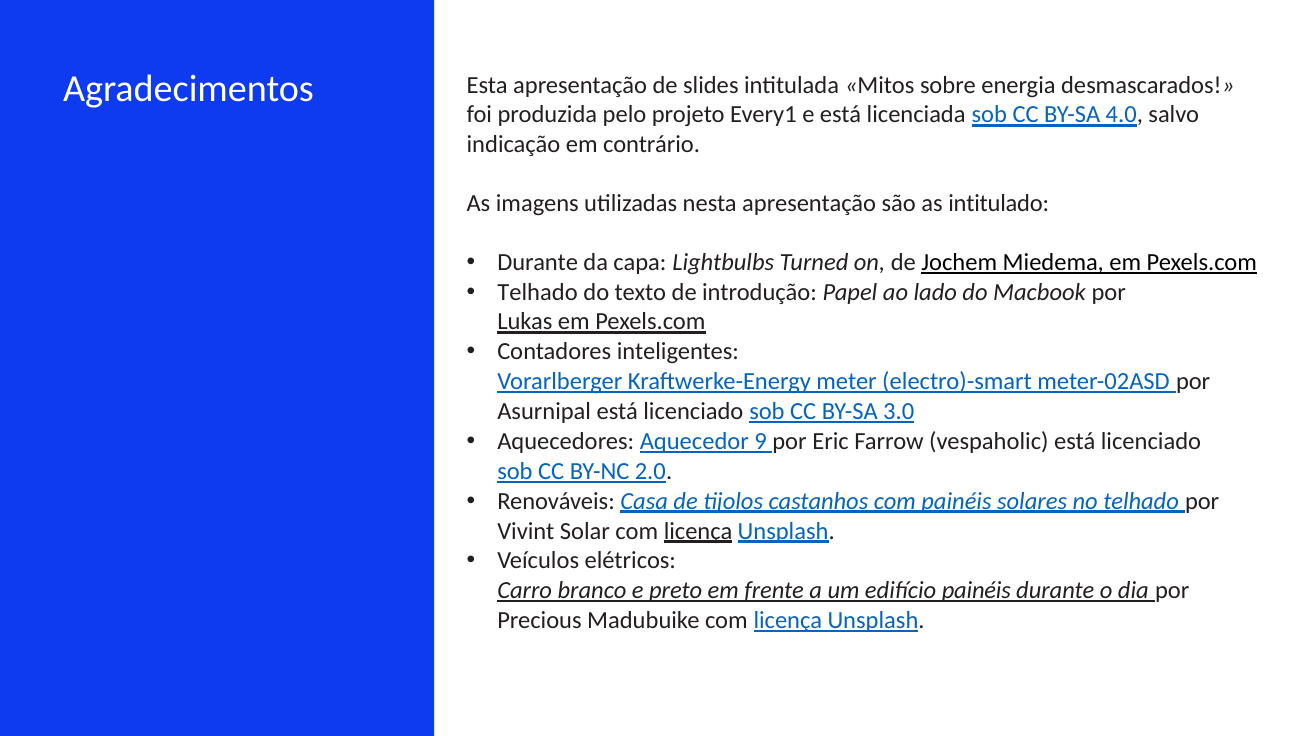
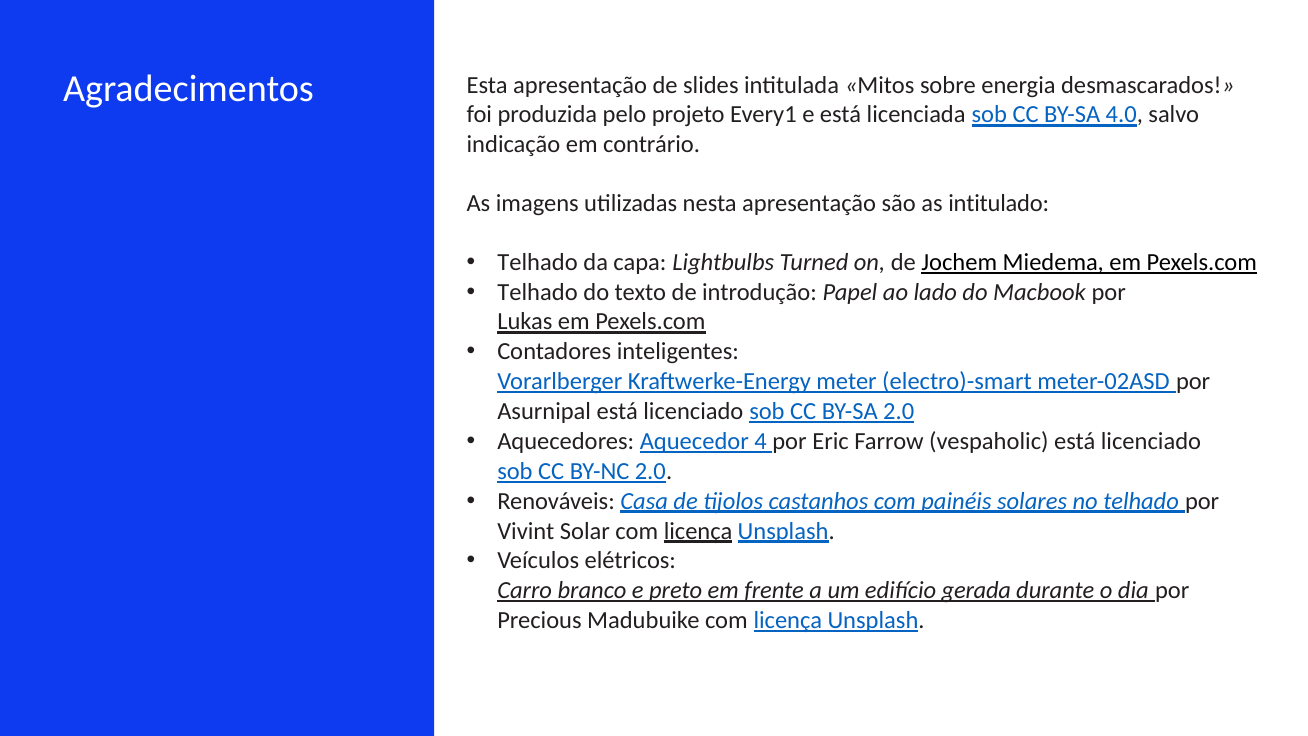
Durante: Durante -> Telhado (538, 262)
BY-SA 3.0: 3.0 -> 2.0 (899, 411)
9: 9 -> 4 (761, 441)
edifício painéis: painéis -> gerada (976, 590)
